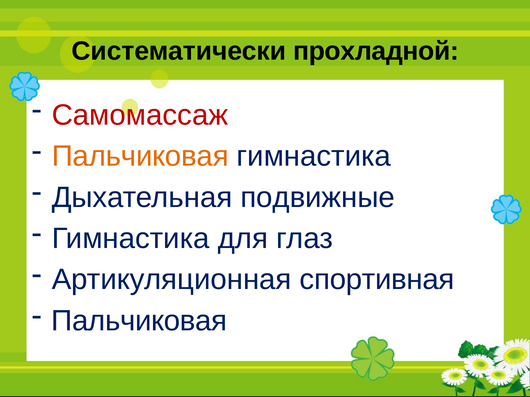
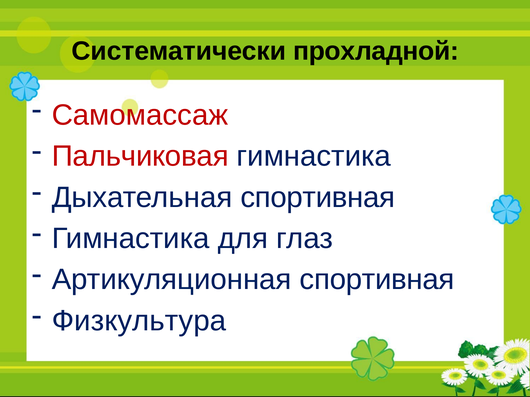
Пальчиковая colour: orange -> red (140, 156)
Дыхательная подвижные: подвижные -> спортивная (318, 198)
Пальчиковая: Пальчиковая -> Физкультура (139, 321)
